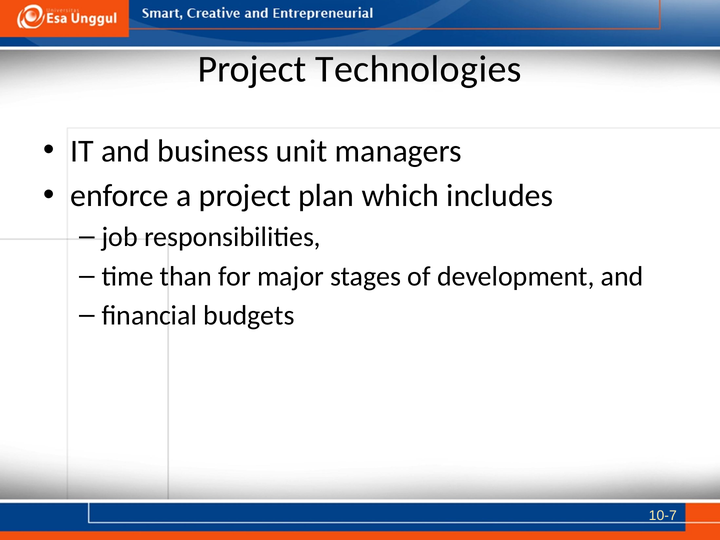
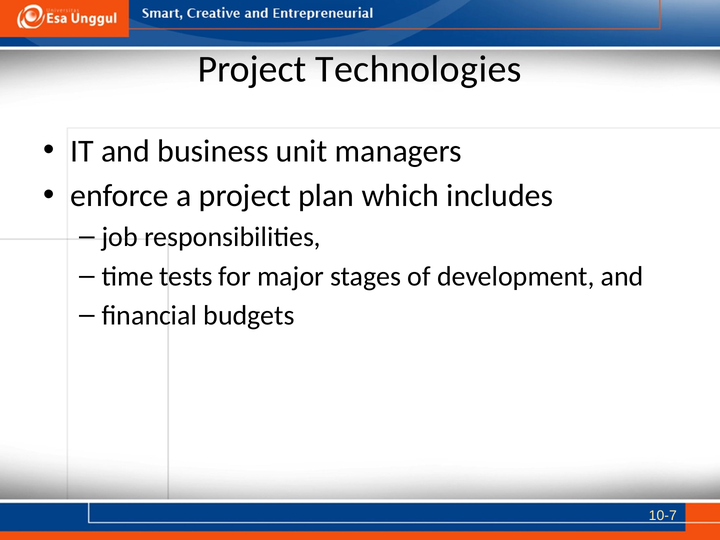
than: than -> tests (186, 276)
